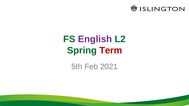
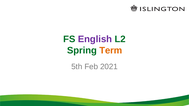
Term colour: red -> orange (111, 51)
